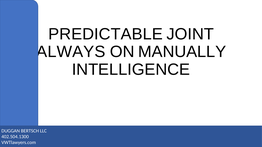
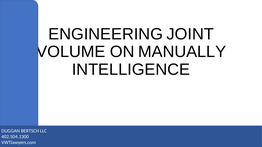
PREDICTABLE: PREDICTABLE -> ENGINEERING (106, 34)
ALWAYS: ALWAYS -> VOLUME (71, 52)
